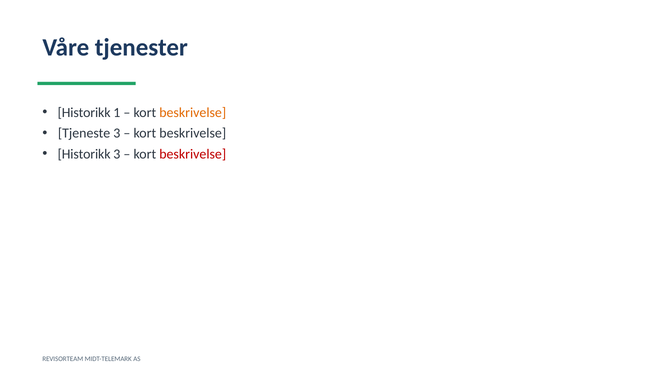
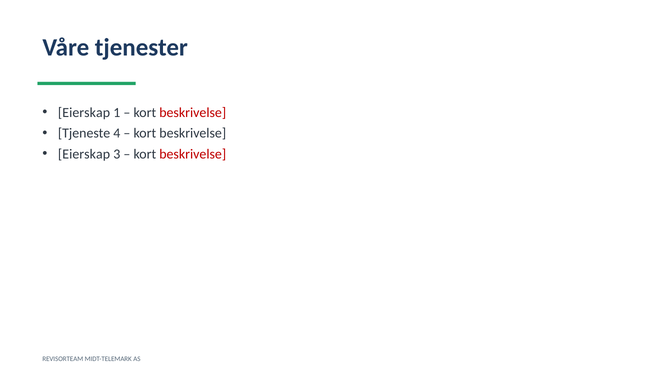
Historikk: Historikk -> Eierskap (84, 113)
beskrivelse colour: orange -> red (193, 113)
Tjeneste 3: 3 -> 4 (117, 134)
Historikk: Historikk -> Eierskap (84, 154)
